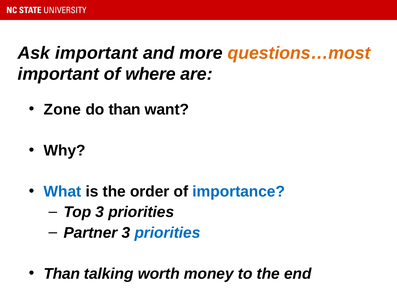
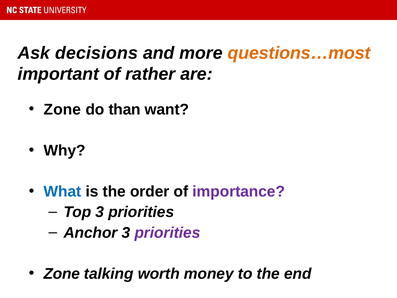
Ask important: important -> decisions (96, 53)
where: where -> rather (150, 74)
importance colour: blue -> purple (239, 191)
Partner: Partner -> Anchor (90, 232)
priorities colour: blue -> purple (167, 232)
Than: Than -> Zone (62, 274)
